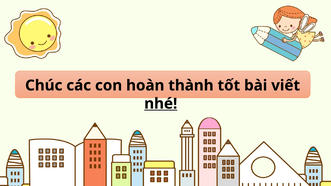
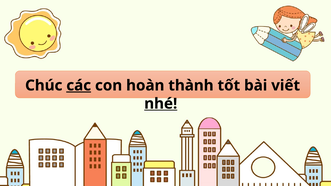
các underline: none -> present (79, 86)
